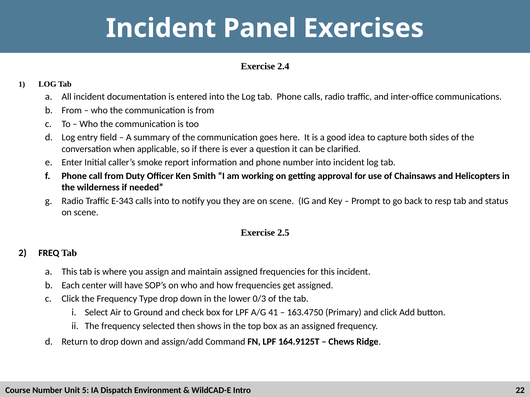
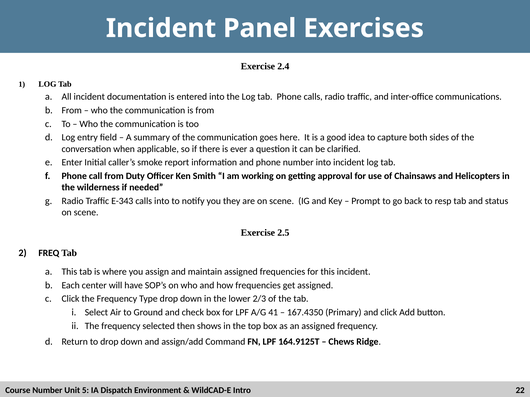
0/3: 0/3 -> 2/3 (259, 299)
163.4750: 163.4750 -> 167.4350 (305, 313)
